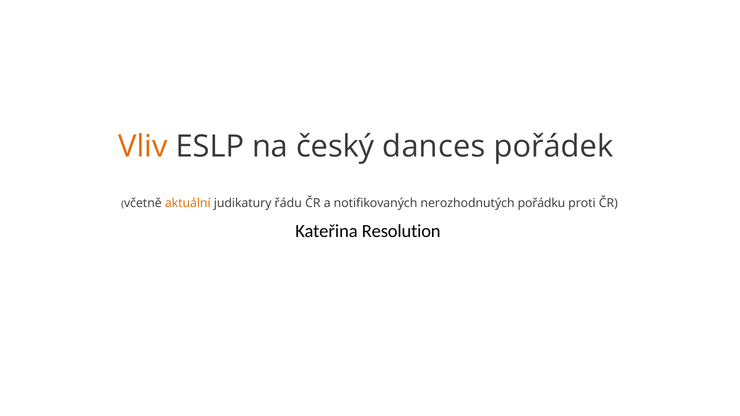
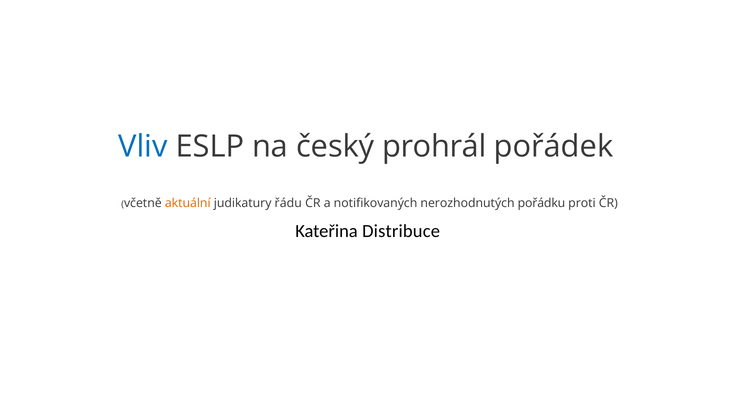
Vliv colour: orange -> blue (143, 147)
dances: dances -> prohrál (434, 147)
Resolution: Resolution -> Distribuce (401, 231)
